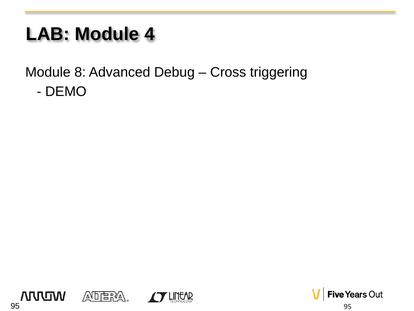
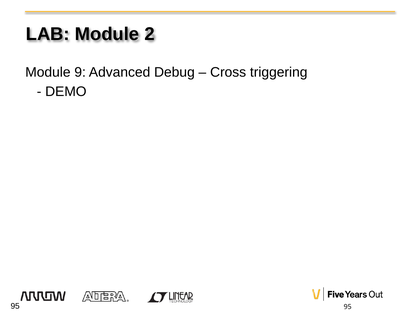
4: 4 -> 2 (149, 34)
8: 8 -> 9 (80, 72)
